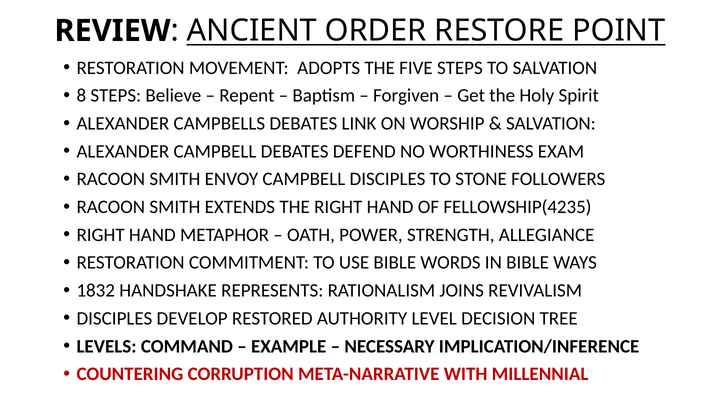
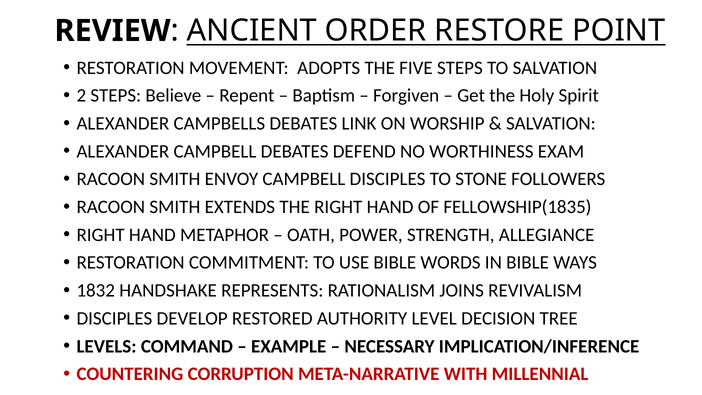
8: 8 -> 2 (81, 96)
FELLOWSHIP(4235: FELLOWSHIP(4235 -> FELLOWSHIP(1835 (517, 207)
